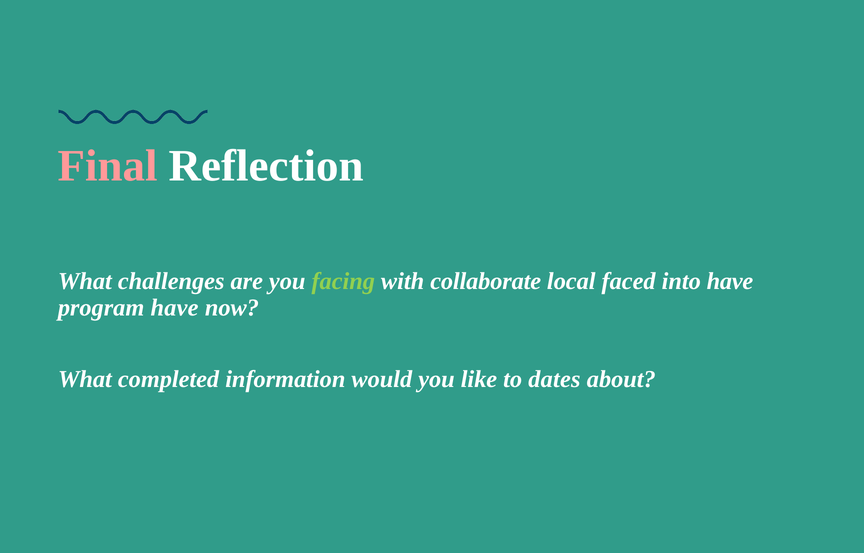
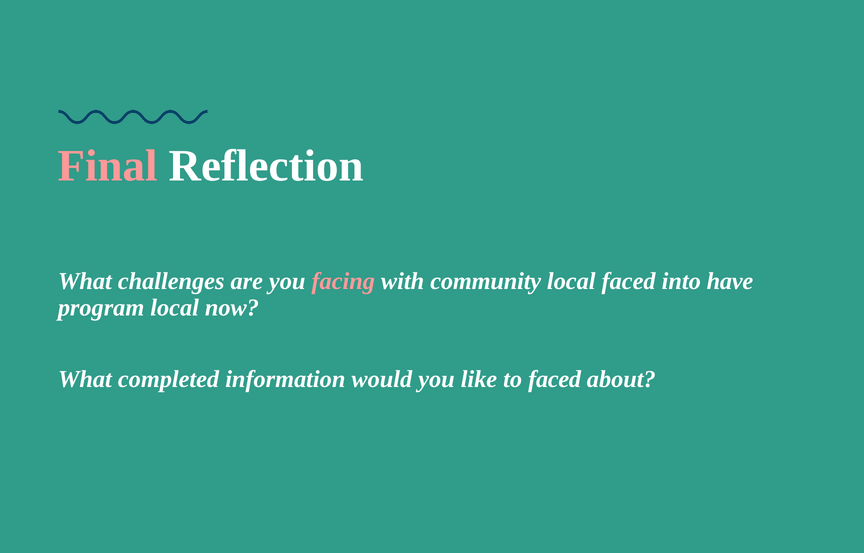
facing colour: light green -> pink (343, 282)
collaborate: collaborate -> community (486, 282)
program have: have -> local (175, 308)
to dates: dates -> faced (555, 379)
